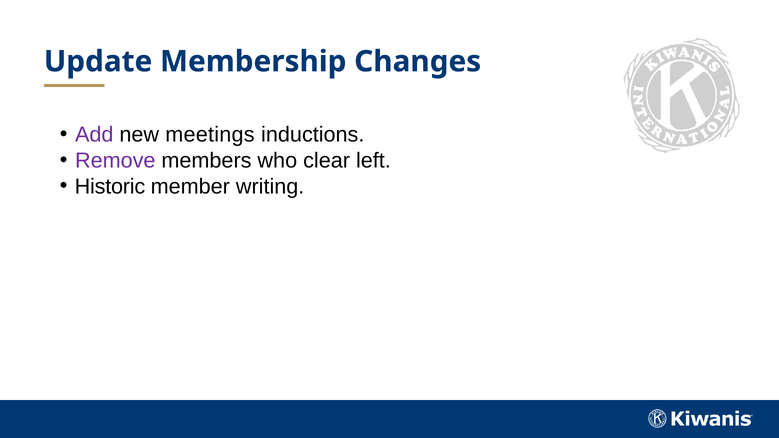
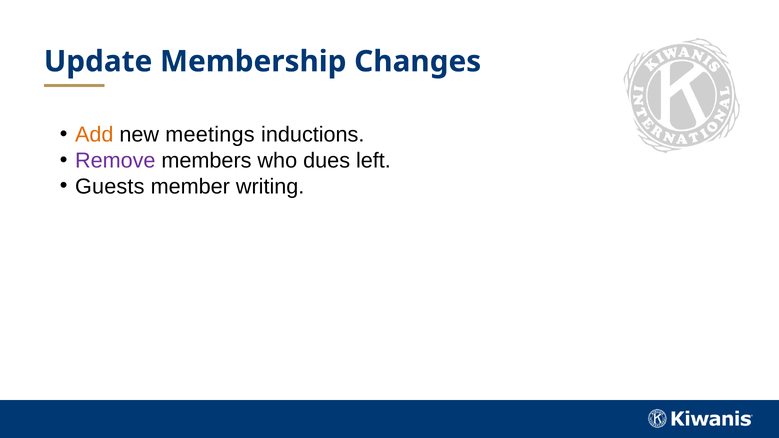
Add colour: purple -> orange (94, 135)
clear: clear -> dues (327, 161)
Historic: Historic -> Guests (110, 187)
